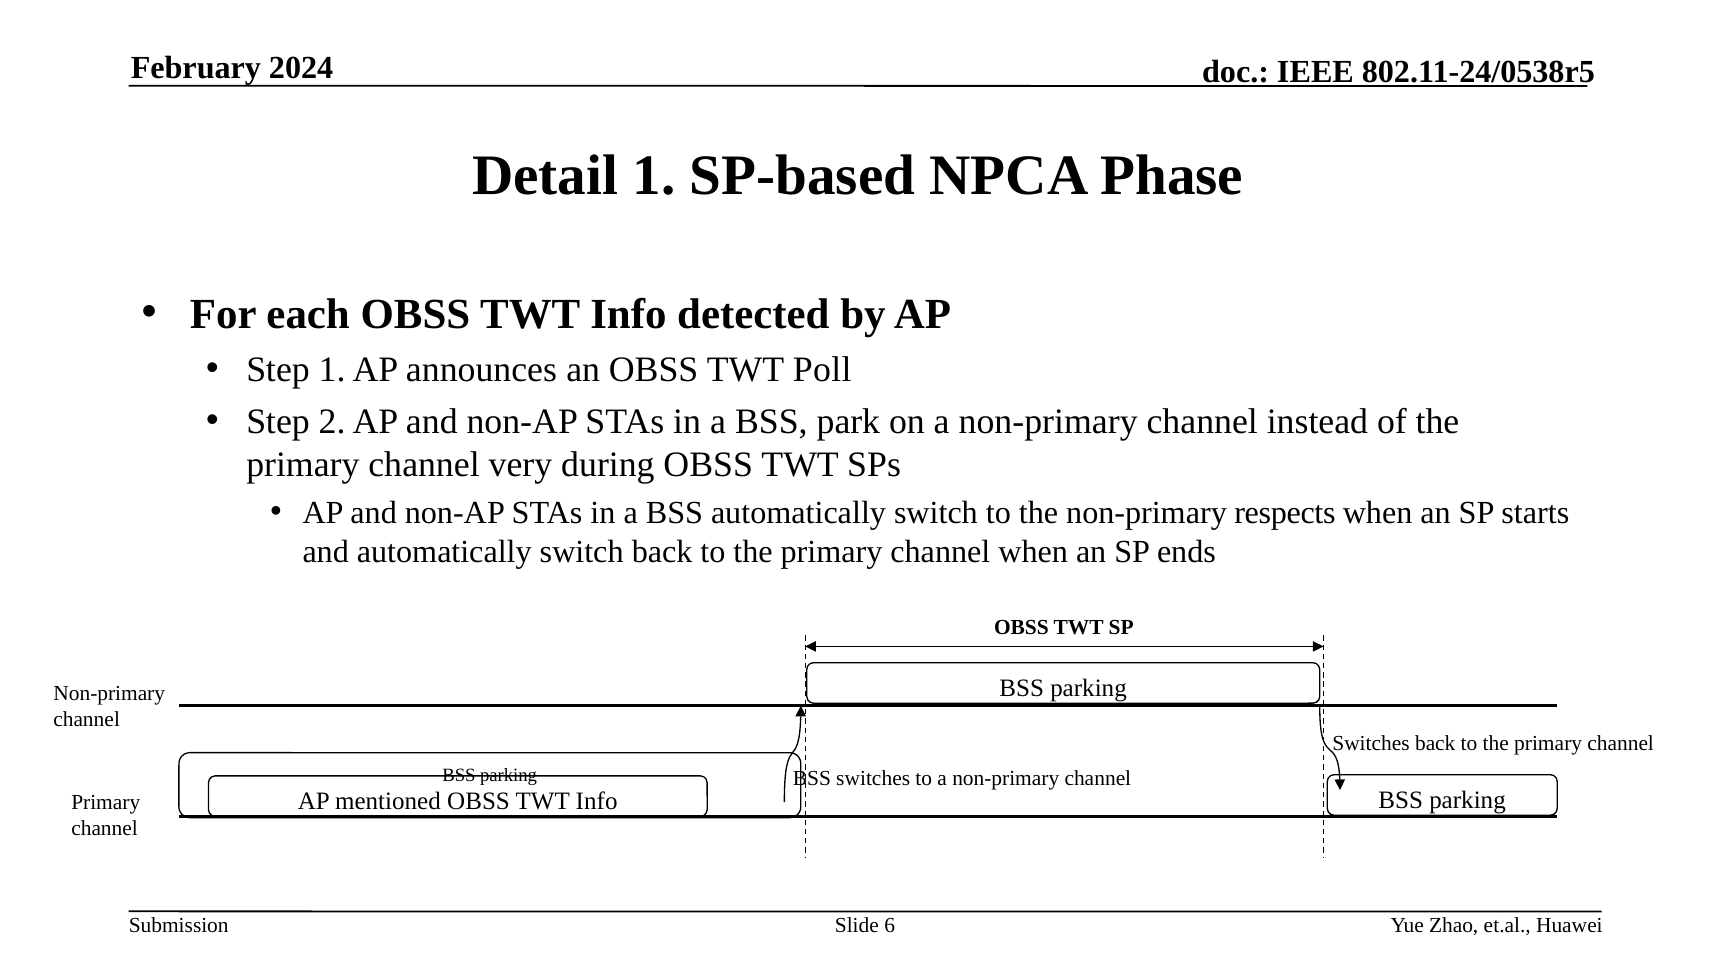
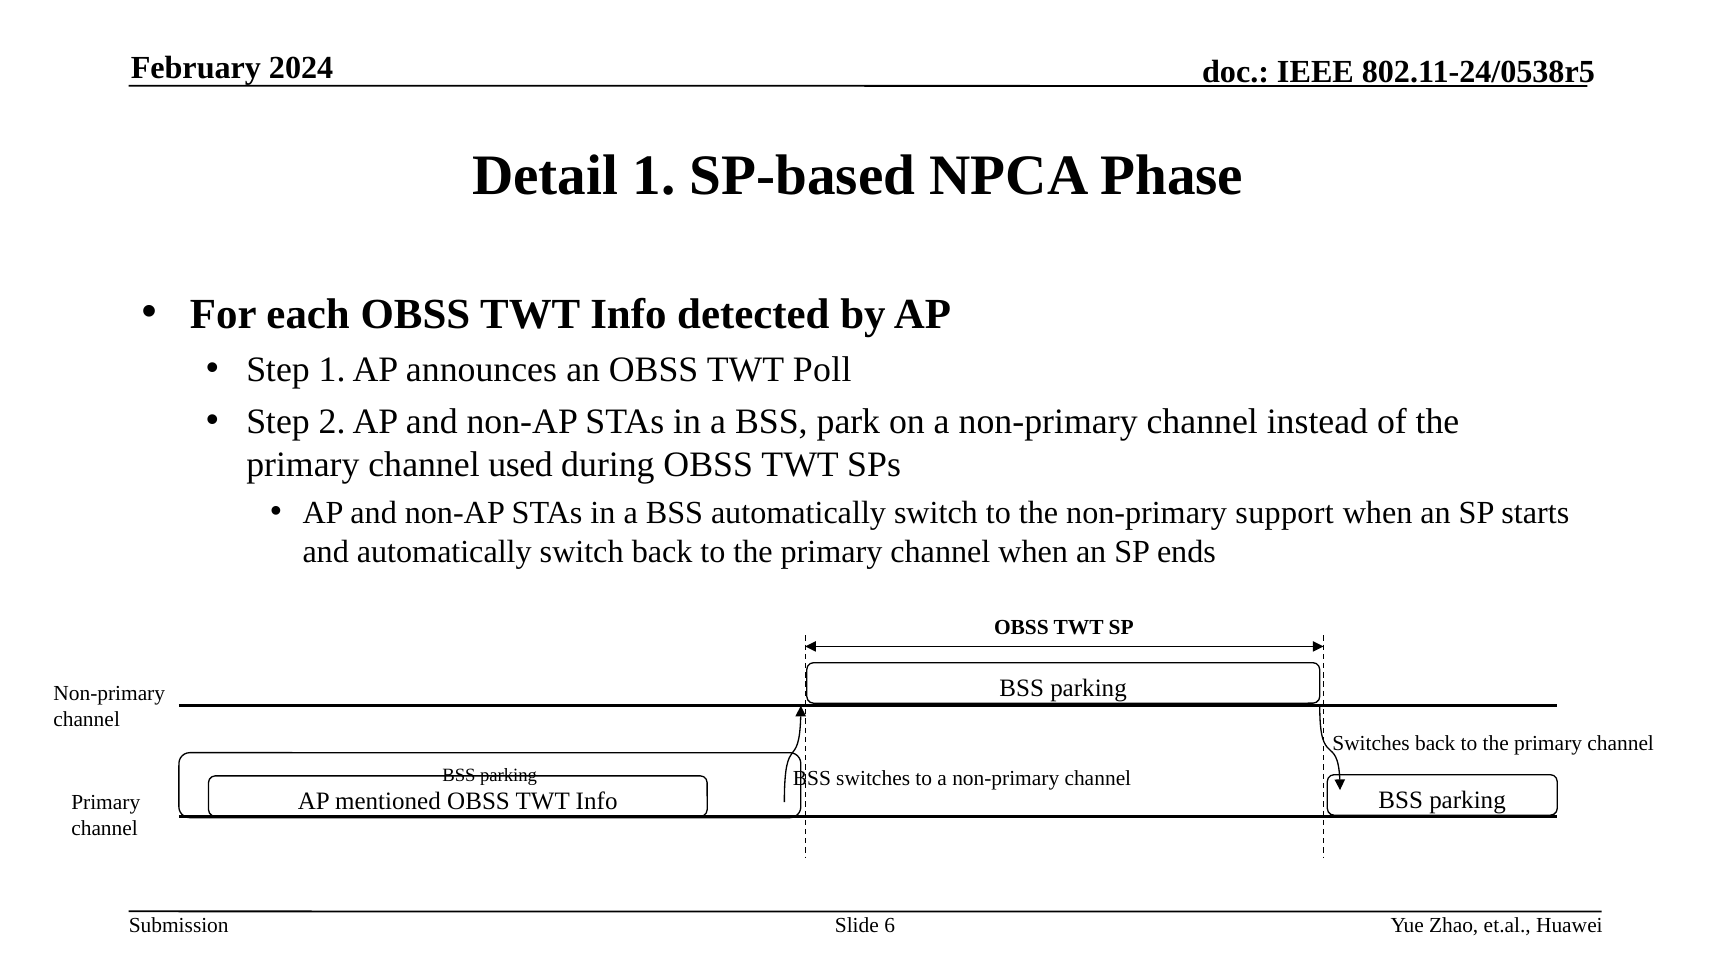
very: very -> used (521, 464)
respects: respects -> support (1285, 513)
